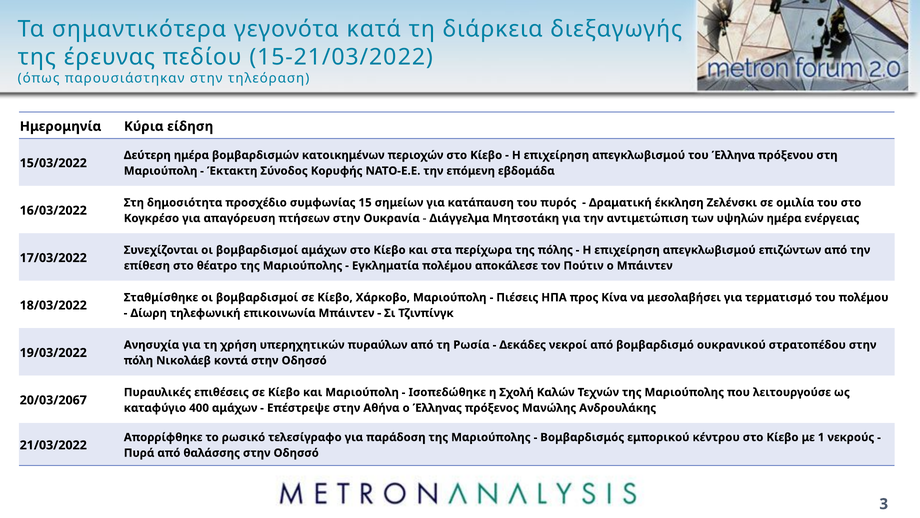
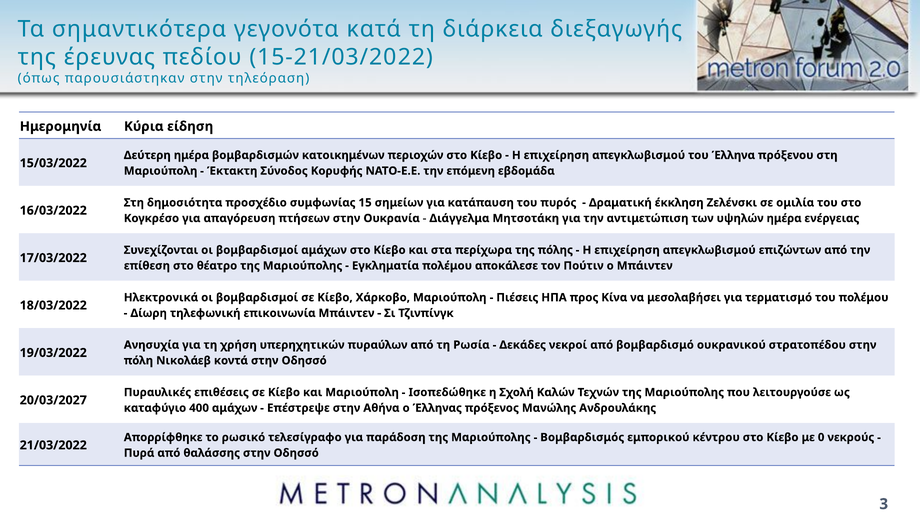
Σταθμίσθηκε: Σταθμίσθηκε -> Ηλεκτρονικά (161, 297)
20/03/2067: 20/03/2067 -> 20/03/2027 (53, 400)
1: 1 -> 0 (821, 437)
